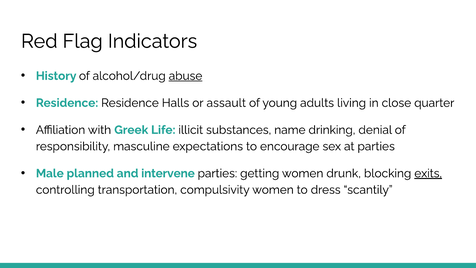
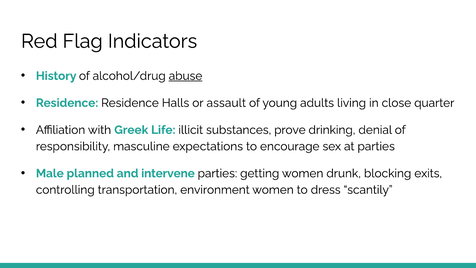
name: name -> prove (290, 130)
exits underline: present -> none (428, 173)
compulsivity: compulsivity -> environment (215, 190)
